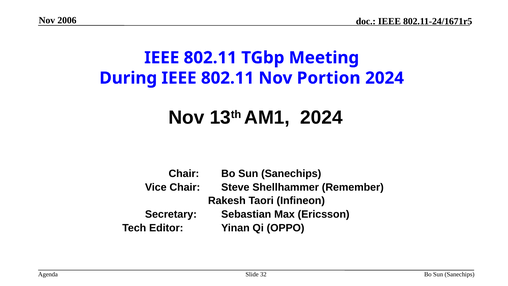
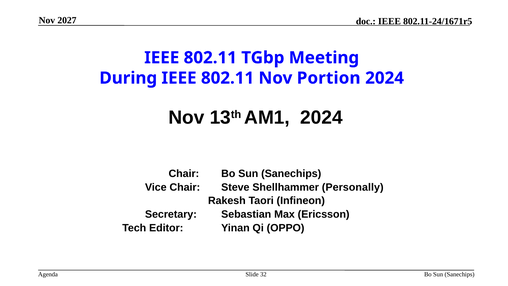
2006: 2006 -> 2027 (67, 20)
Remember: Remember -> Personally (353, 187)
